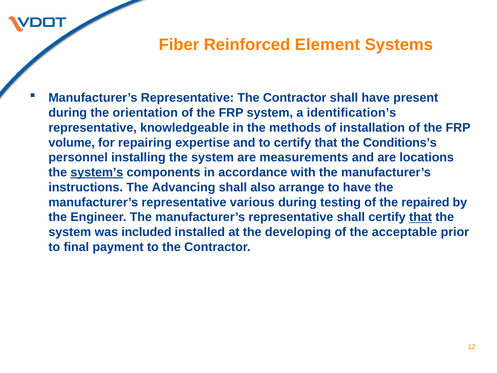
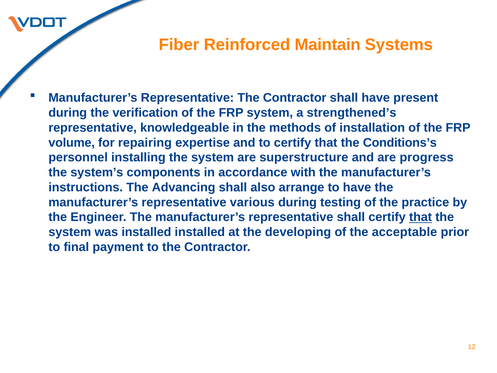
Element: Element -> Maintain (328, 45)
orientation: orientation -> verification (145, 113)
identification’s: identification’s -> strengthened’s (352, 113)
measurements: measurements -> superstructure (304, 157)
locations: locations -> progress (427, 157)
system’s underline: present -> none (97, 172)
repaired: repaired -> practice (425, 202)
was included: included -> installed (146, 232)
